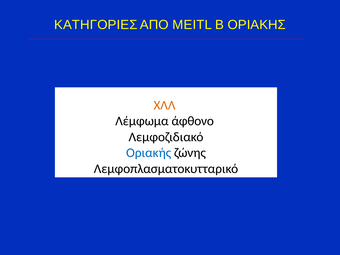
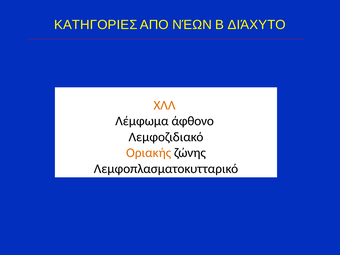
MEITL: MEITL -> ΝΈΩΝ (192, 25)
ΟΡΙΑΚΗΣ: ΟΡΙΑΚΗΣ -> ΔΙΆΧΥΤΟ (257, 25)
Οριακής colour: blue -> orange (149, 153)
